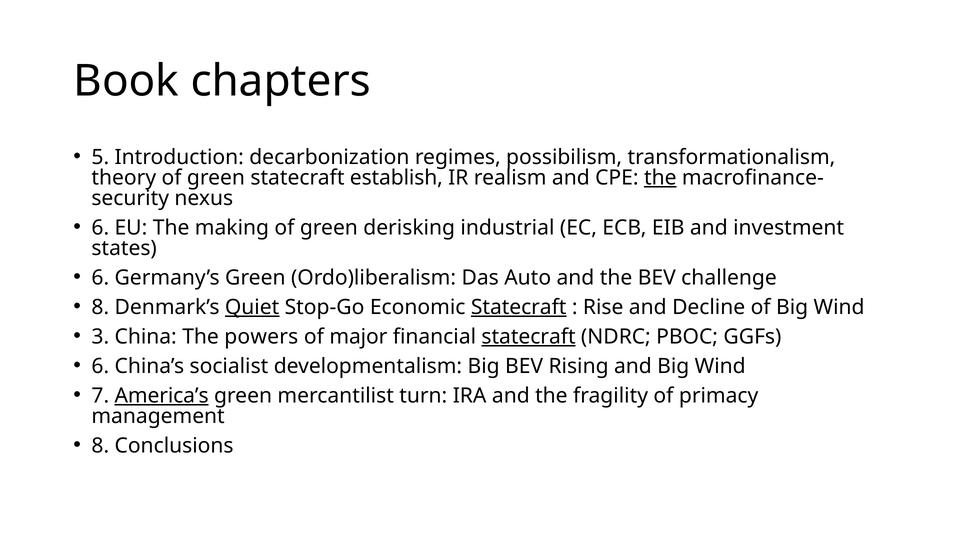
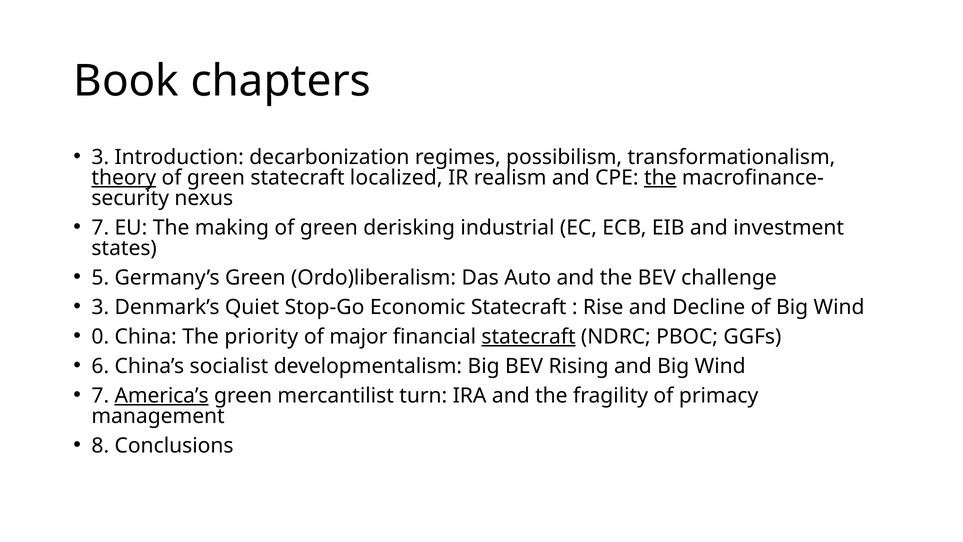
5: 5 -> 3 (100, 157)
theory underline: none -> present (124, 178)
establish: establish -> localized (396, 178)
6: 6 -> 7 (100, 228)
6: 6 -> 5 (100, 278)
8: 8 -> 3 (100, 307)
Quiet underline: present -> none (252, 307)
Statecraft underline: present -> none (519, 307)
3: 3 -> 0 (100, 337)
powers: powers -> priority (261, 337)
